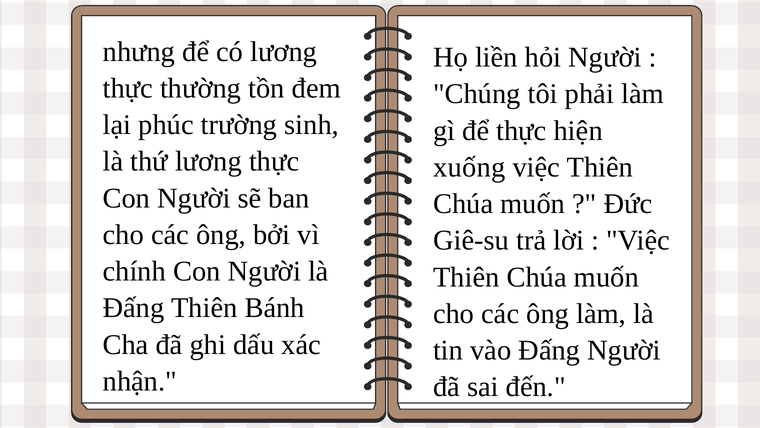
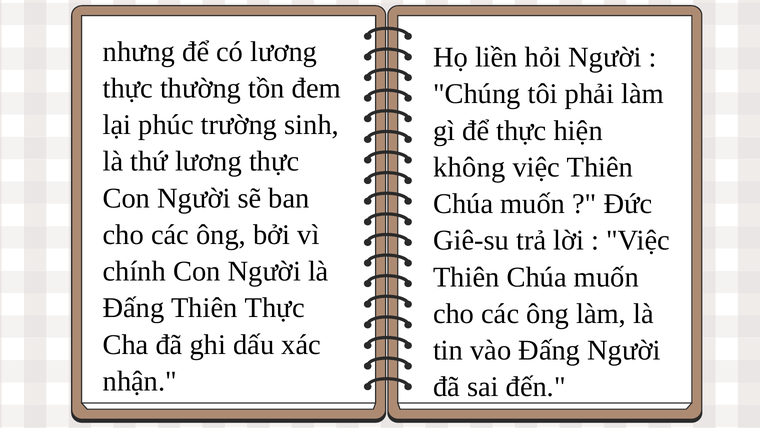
xuống: xuống -> không (469, 167)
Thiên Bánh: Bánh -> Thực (275, 308)
